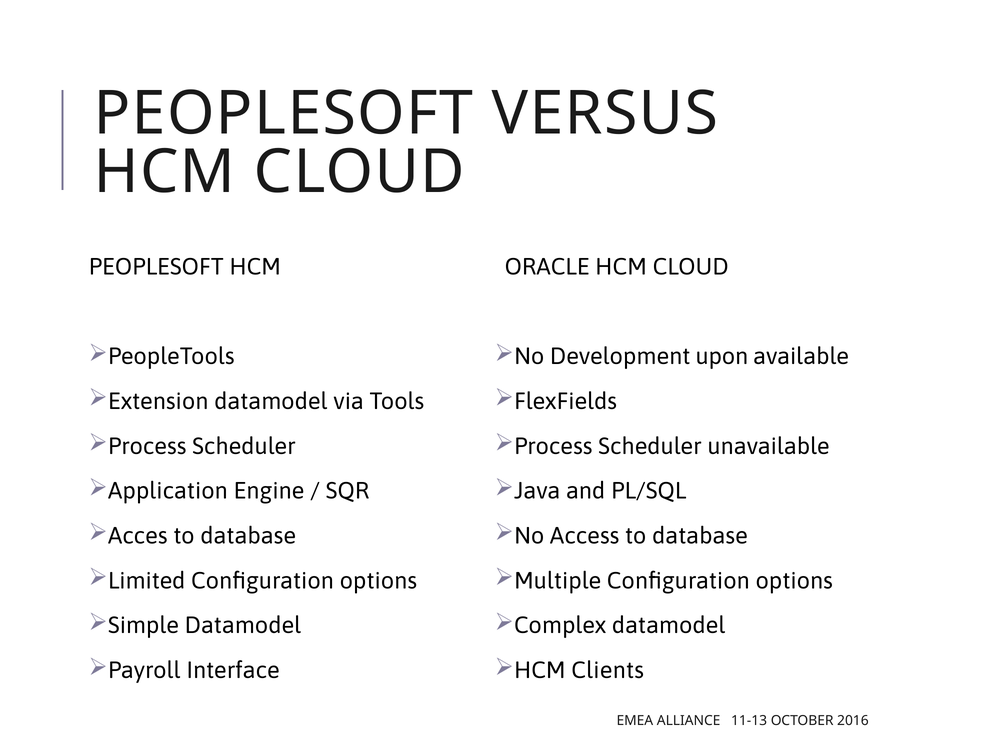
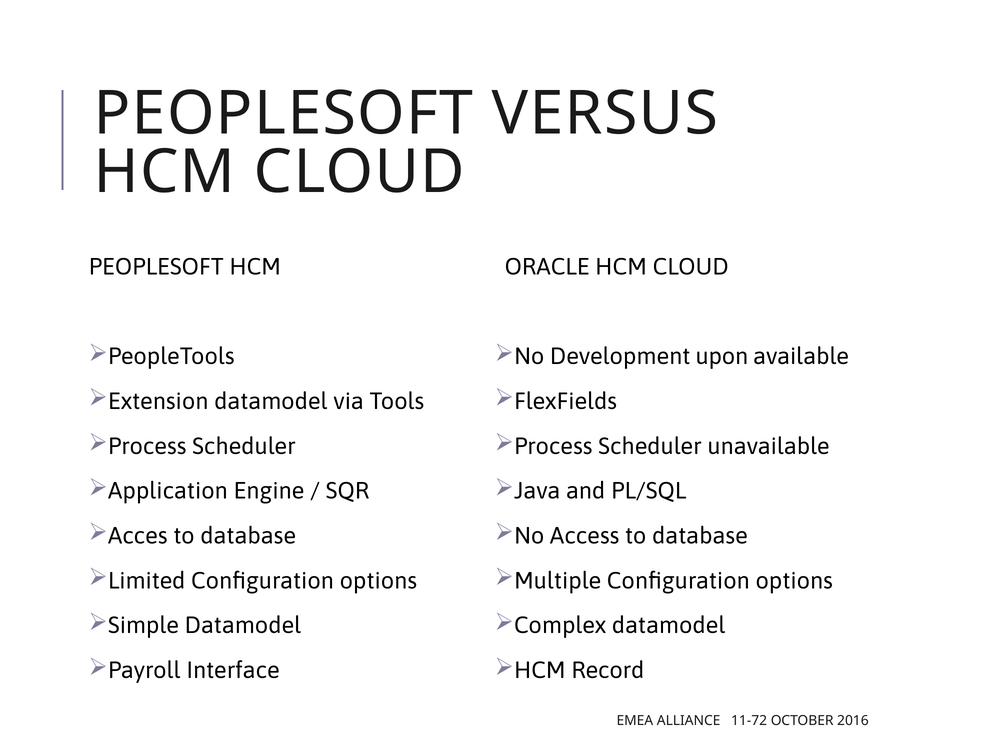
Clients: Clients -> Record (608, 670)
11-13: 11-13 -> 11-72 (749, 720)
